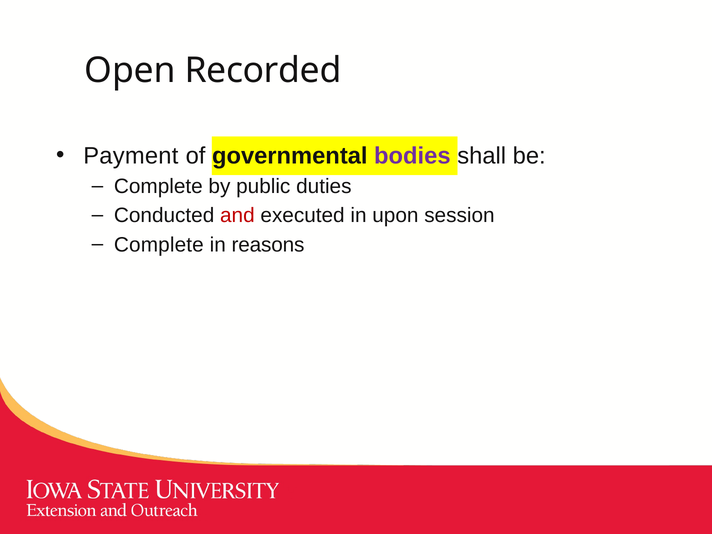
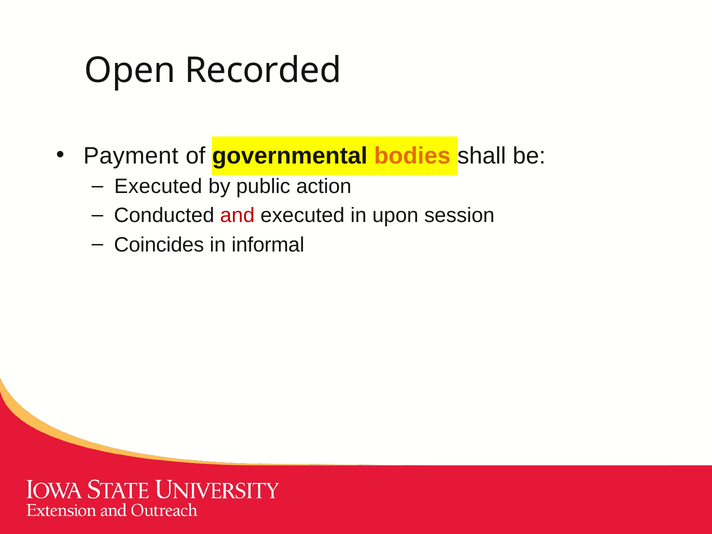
bodies colour: purple -> orange (412, 156)
Complete: Complete -> Executed (158, 187)
duties: duties -> action (324, 187)
Complete: Complete -> Coincides (159, 245)
reasons: reasons -> informal (268, 245)
